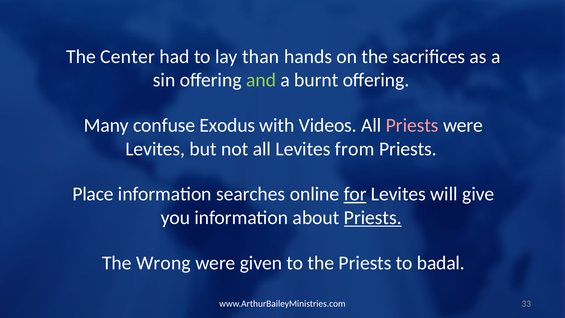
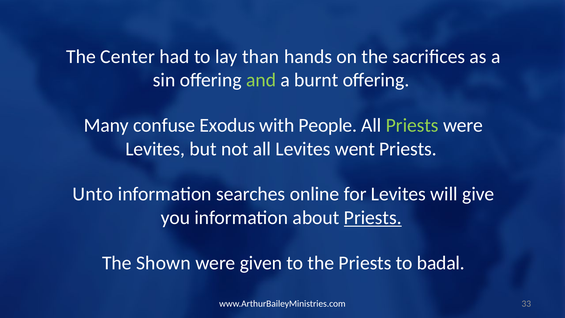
Videos: Videos -> People (328, 125)
Priests colour: pink -> light green (412, 125)
from: from -> went (355, 149)
Place: Place -> Unto (93, 194)
for underline: present -> none (355, 194)
Wrong: Wrong -> Shown (163, 263)
